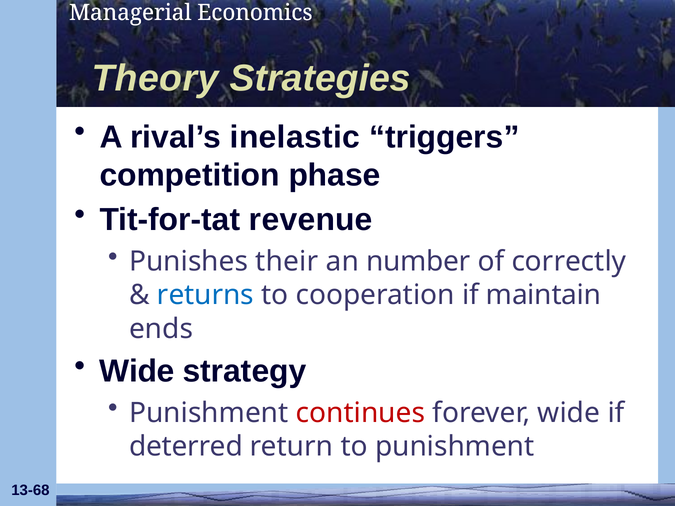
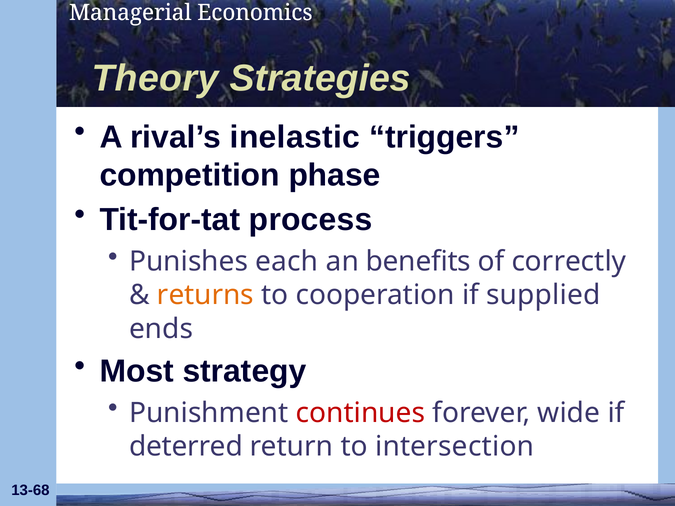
revenue: revenue -> process (311, 220)
their: their -> each (287, 261)
number: number -> benefits (418, 261)
returns colour: blue -> orange (205, 295)
maintain: maintain -> supplied (543, 295)
Wide: Wide -> Most (137, 372)
to punishment: punishment -> intersection (455, 447)
